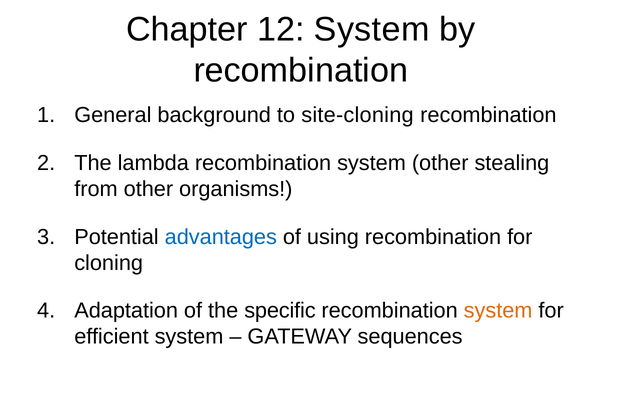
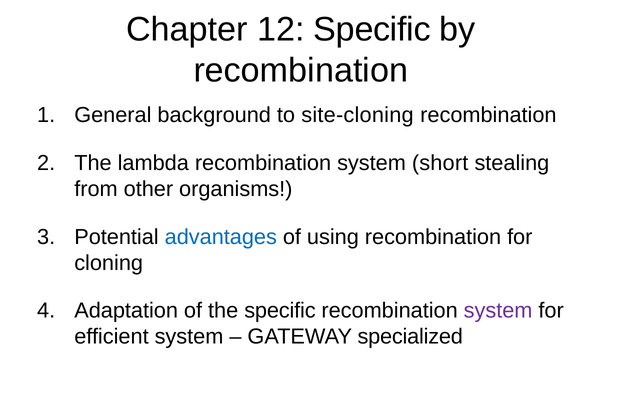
12 System: System -> Specific (372, 30)
system other: other -> short (440, 163)
system colour: orange -> purple (498, 311)
sequences: sequences -> specialized (410, 337)
